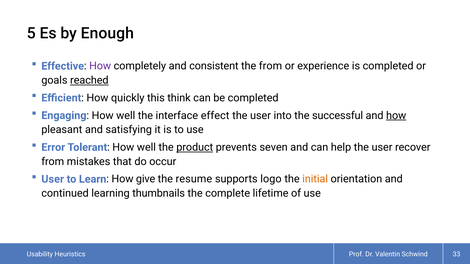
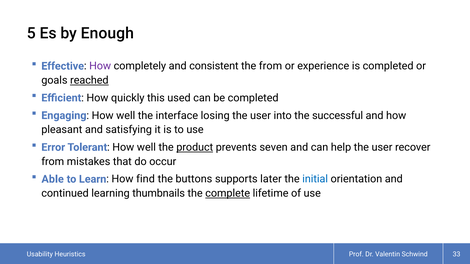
think: think -> used (179, 98)
effect: effect -> losing (215, 116)
how underline: present -> none (396, 116)
User: User -> Able (53, 179)
give: give -> find (146, 179)
resume: resume -> buttons (194, 179)
logo: logo -> later (271, 179)
initial colour: orange -> blue (315, 179)
complete underline: none -> present (228, 194)
